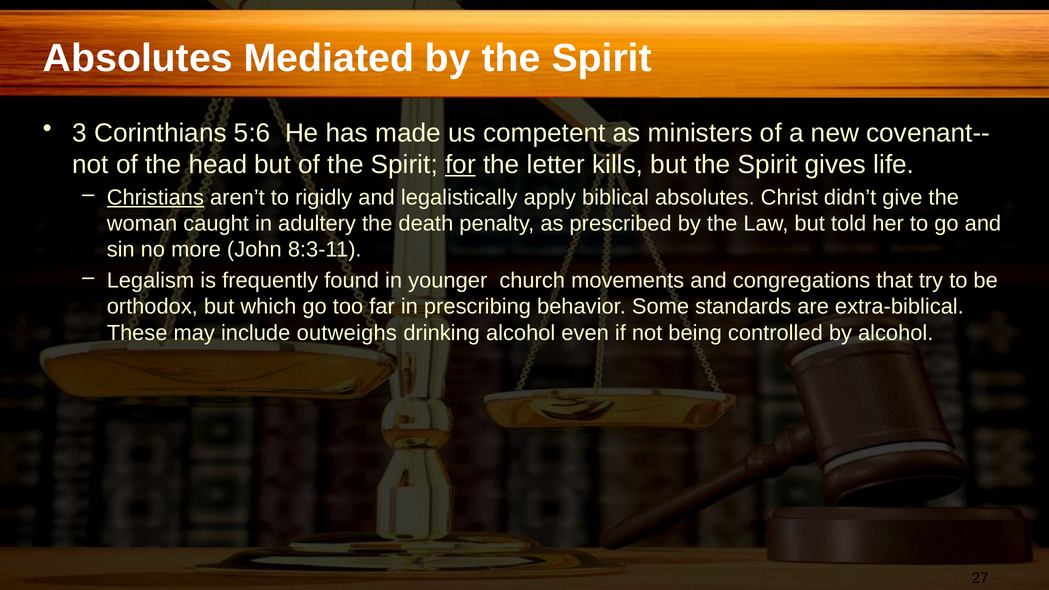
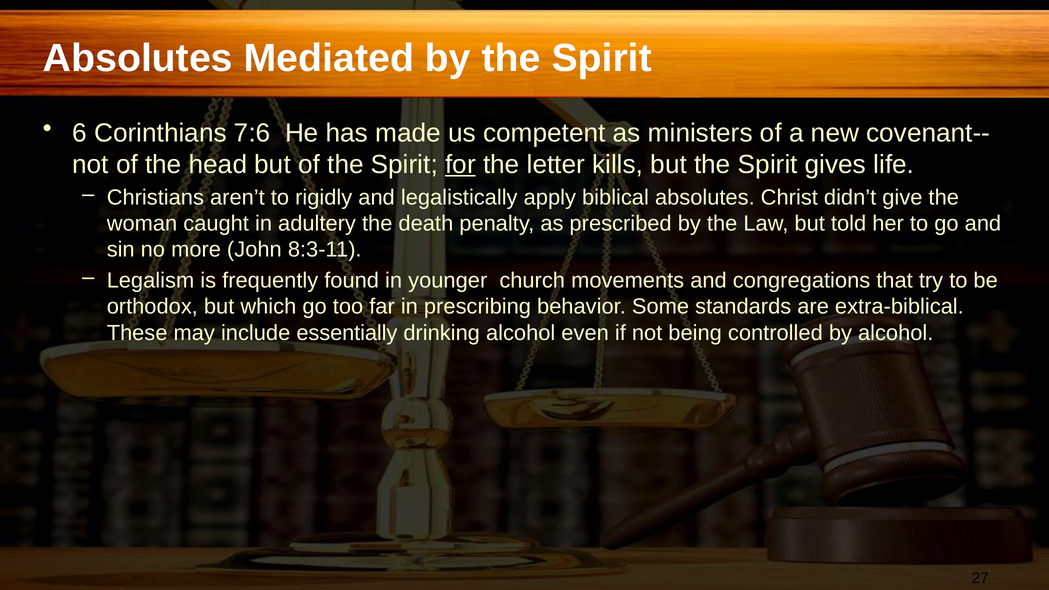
3: 3 -> 6 (80, 133)
5:6: 5:6 -> 7:6 (252, 133)
Christians underline: present -> none (155, 197)
outweighs: outweighs -> essentially (347, 333)
